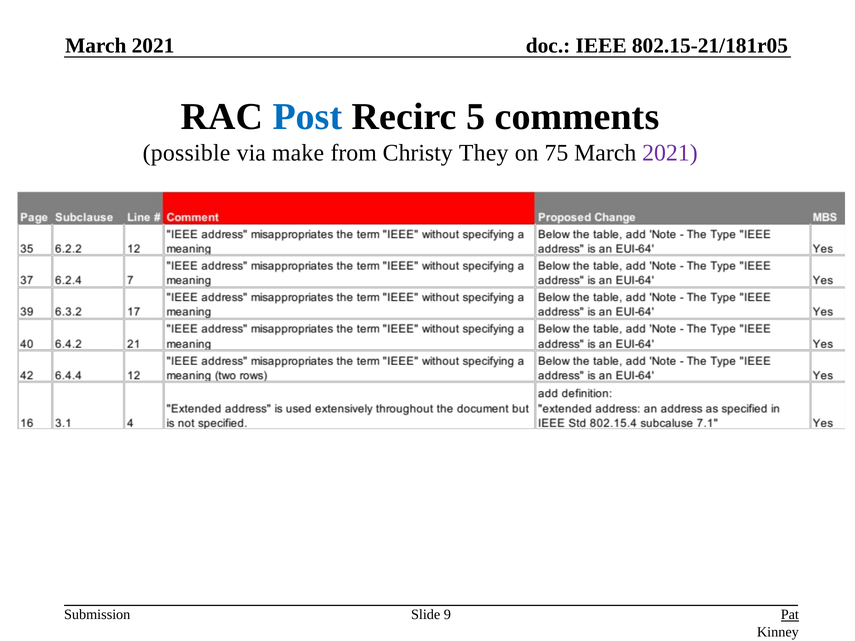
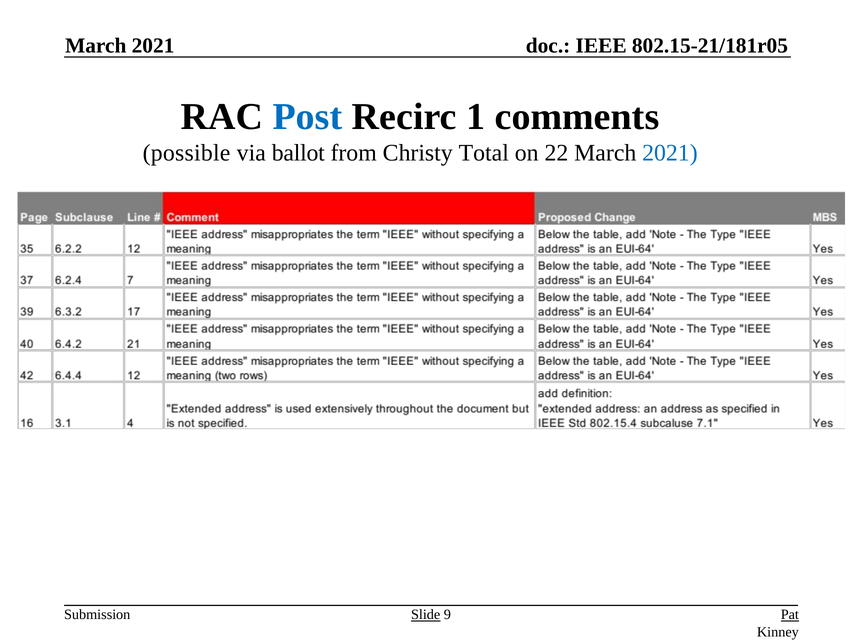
5: 5 -> 1 (476, 117)
make: make -> ballot (298, 153)
They: They -> Total (484, 153)
75: 75 -> 22 (556, 153)
2021 colour: purple -> blue (670, 153)
Slide underline: none -> present (426, 615)
